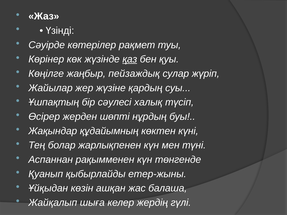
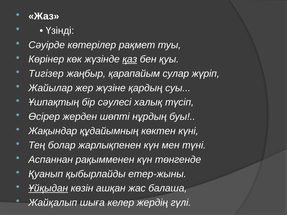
Көңілге: Көңілге -> Тигізер (46, 74)
пейзаждық: пейзаждық -> қарапайым (134, 74)
Ұйқыдан underline: none -> present (48, 188)
